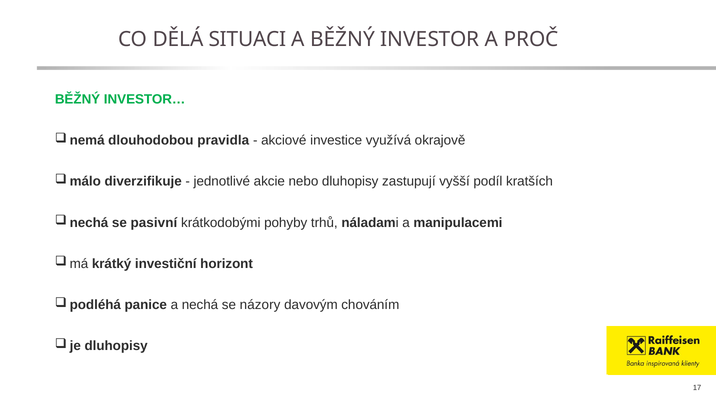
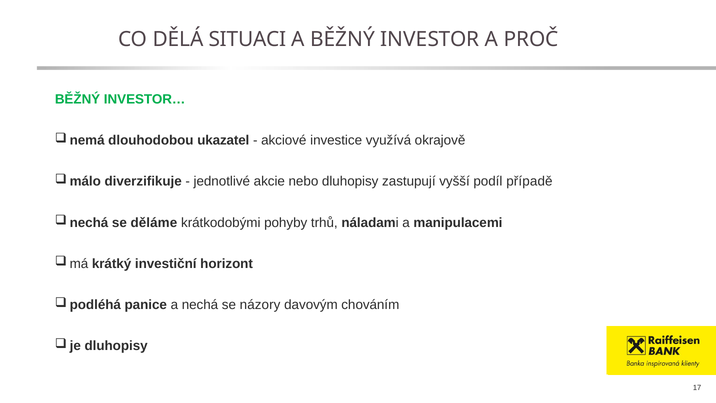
pravidla: pravidla -> ukazatel (223, 140)
kratších: kratších -> případě (529, 181)
pasivní: pasivní -> děláme (154, 223)
